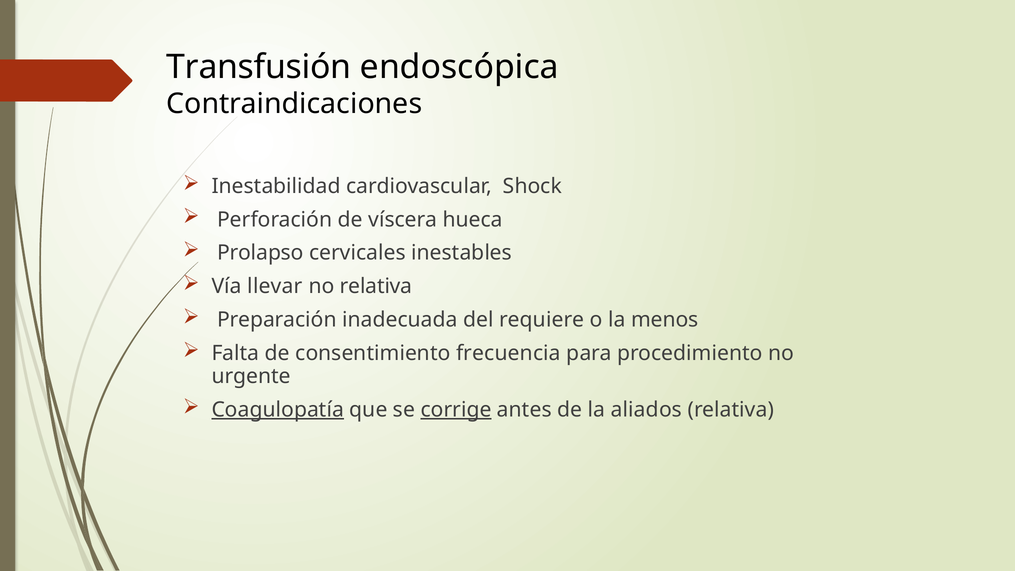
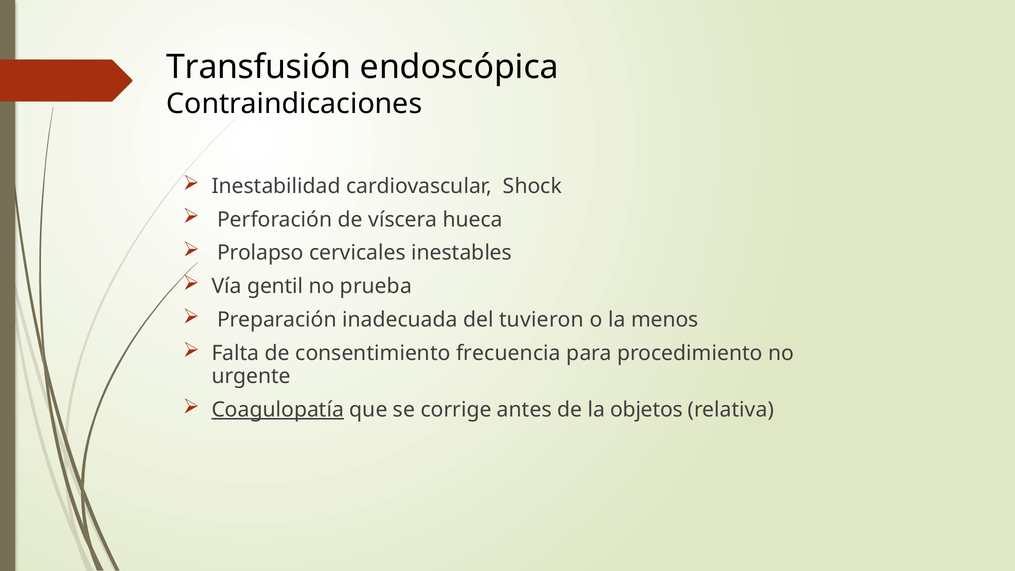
llevar: llevar -> gentil (275, 286)
no relativa: relativa -> prueba (376, 286)
requiere: requiere -> tuvieron (542, 320)
corrige underline: present -> none (456, 410)
aliados: aliados -> objetos (647, 410)
